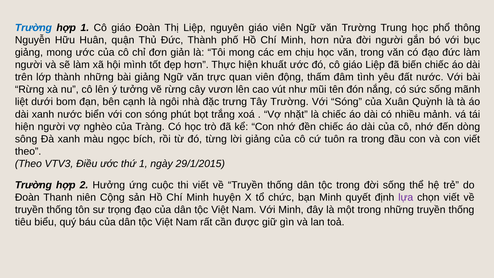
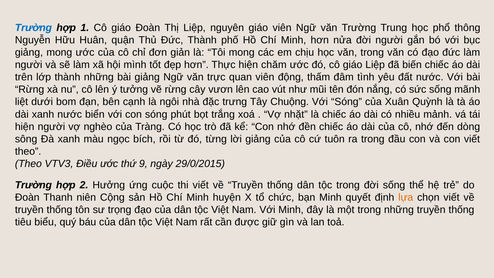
khuất: khuất -> chăm (274, 65)
Tây Trường: Trường -> Chuộng (290, 102)
thứ 1: 1 -> 9 (143, 164)
29/1/2015: 29/1/2015 -> 29/0/2015 (200, 164)
lựa colour: purple -> orange (406, 197)
